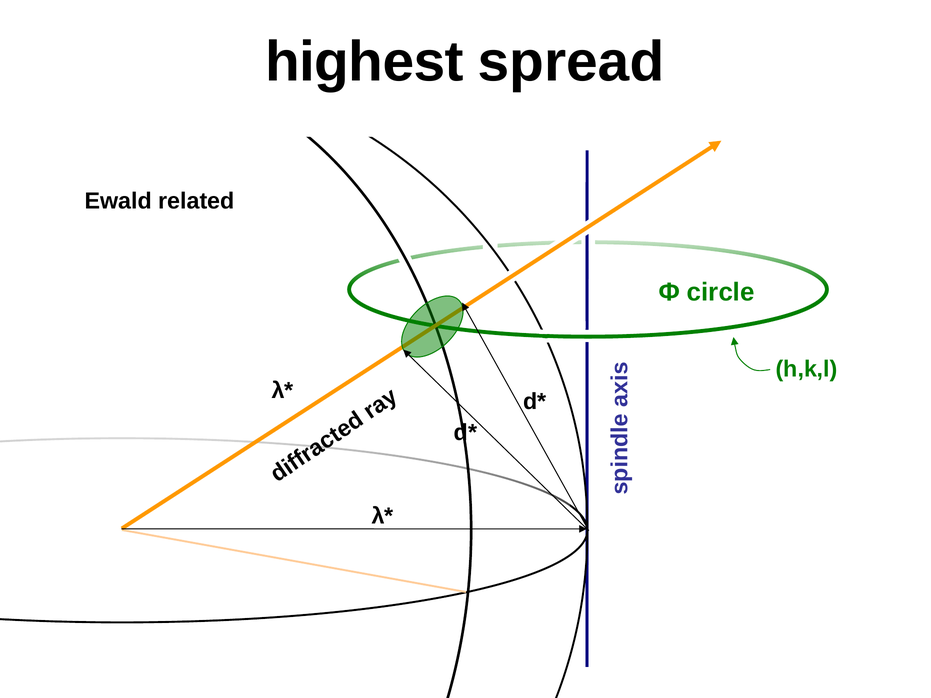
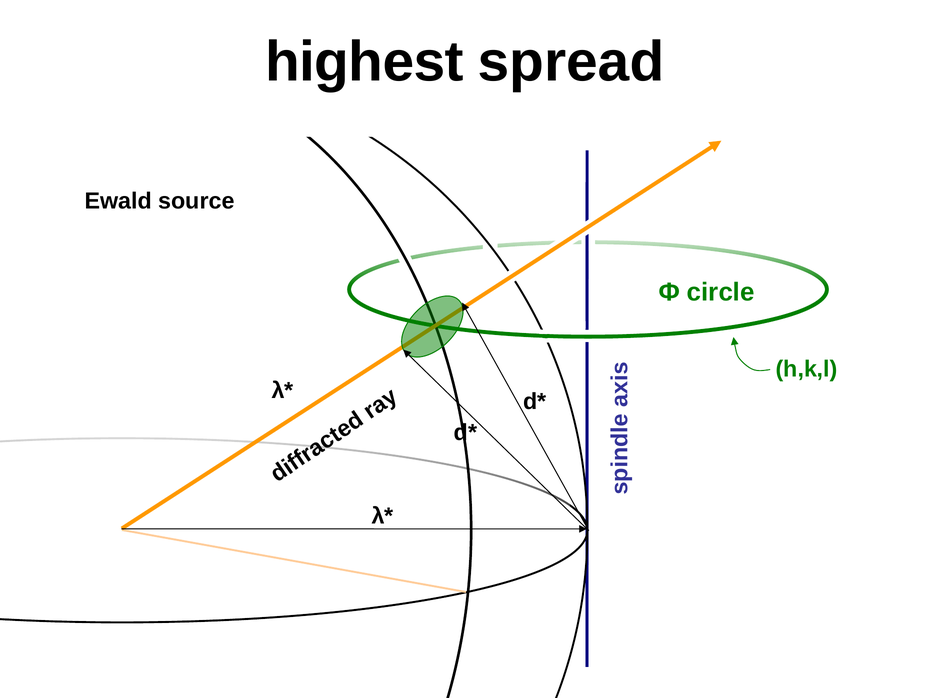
related: related -> source (196, 201)
